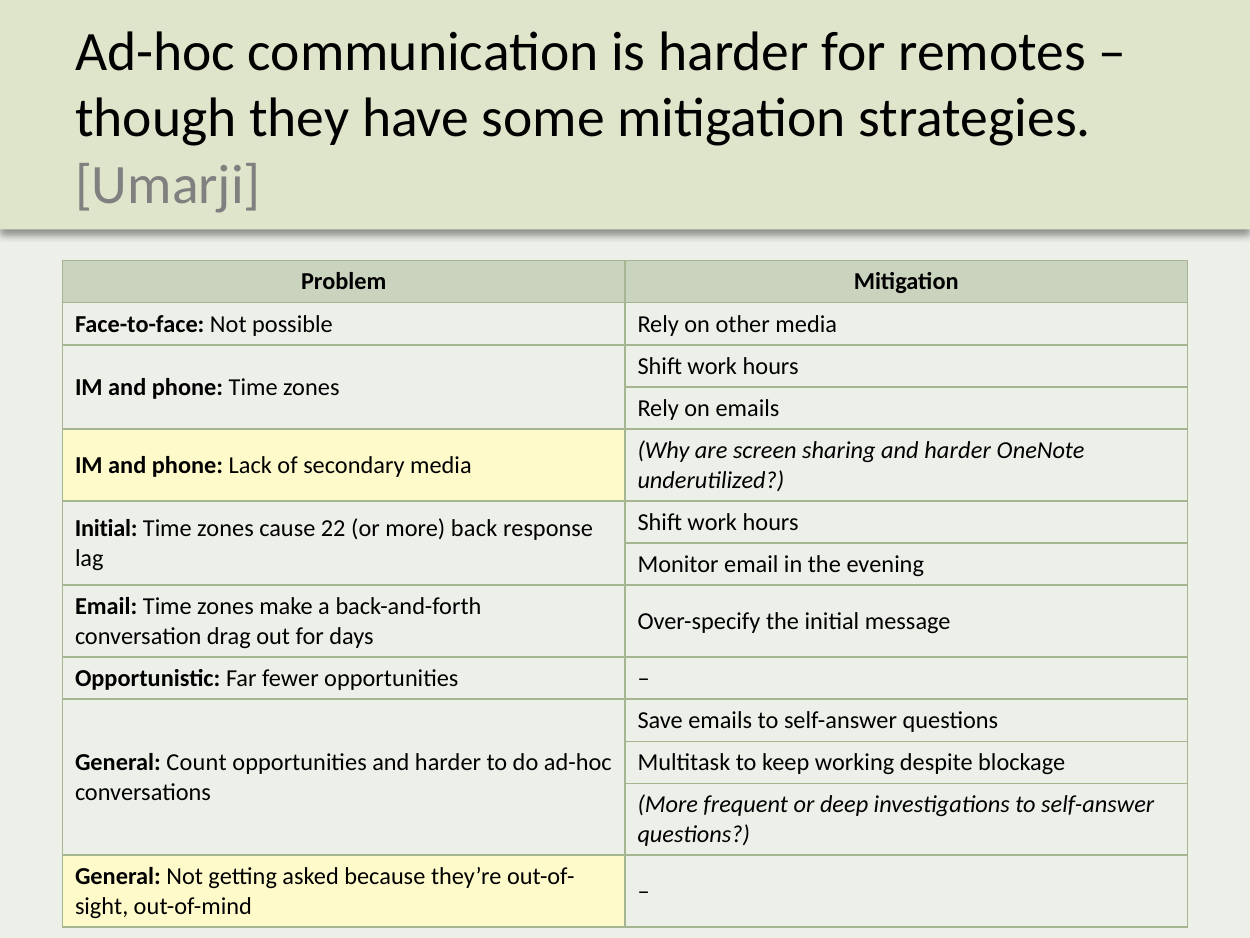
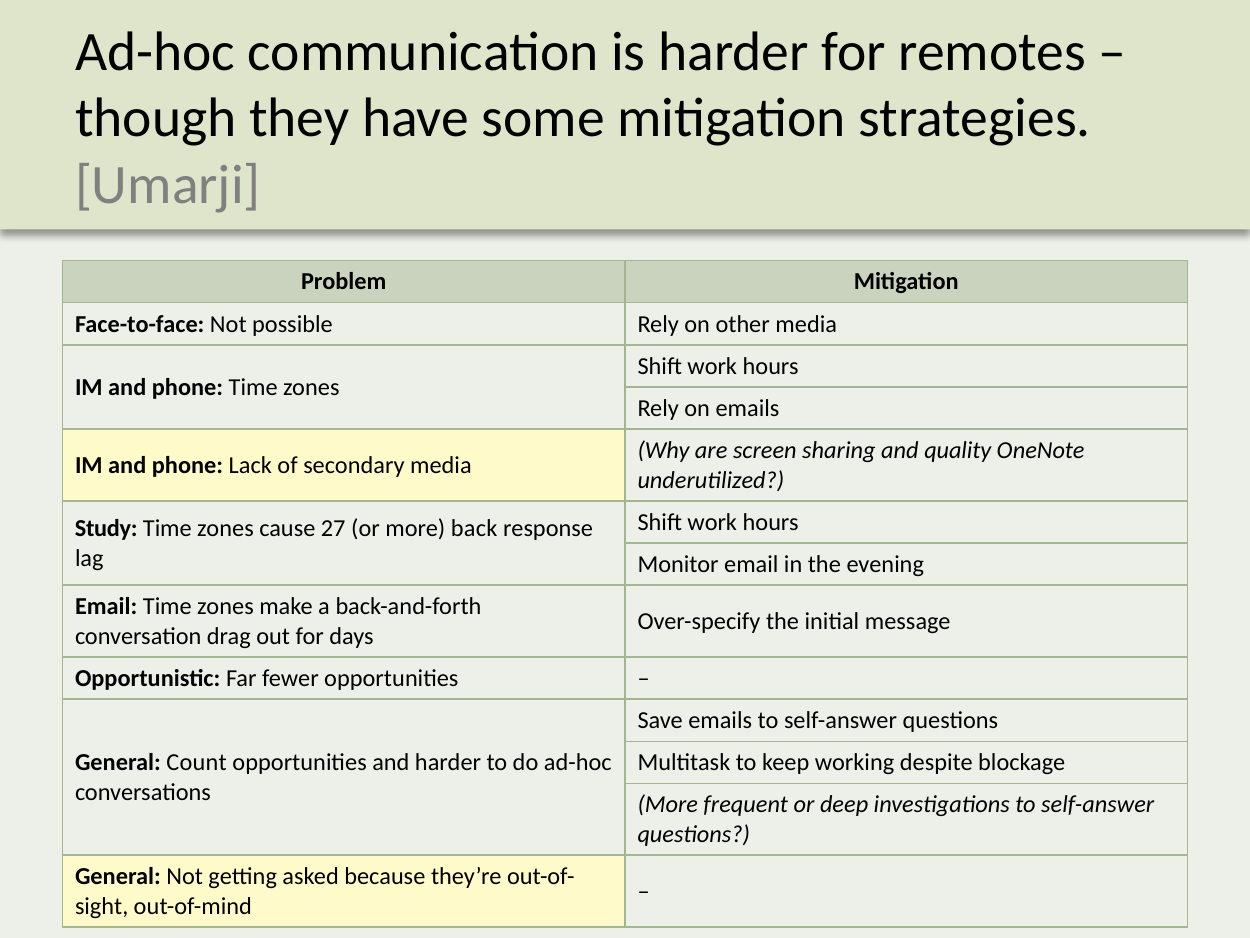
sharing and harder: harder -> quality (958, 450)
Initial: Initial -> Study (106, 528)
22: 22 -> 27 (333, 528)
